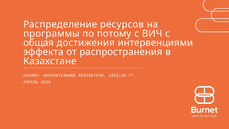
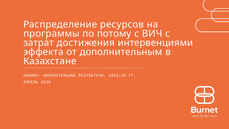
общая: общая -> затрат (39, 43)
распространения: распространения -> дополнительным (121, 52)
